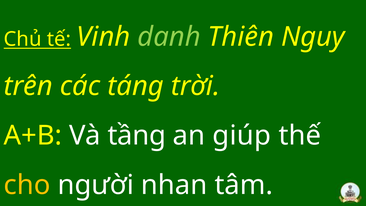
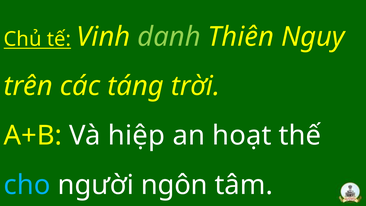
tầng: tầng -> hiệp (136, 136)
giúp: giúp -> hoạt (242, 136)
cho colour: yellow -> light blue (27, 185)
nhan: nhan -> ngôn (174, 185)
